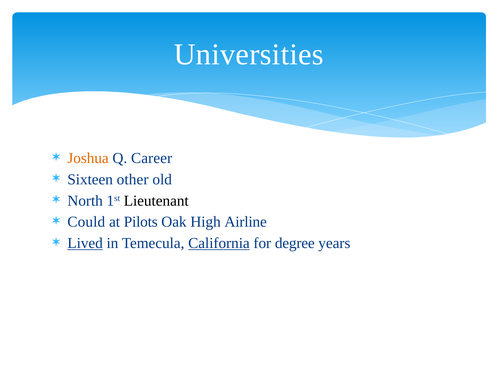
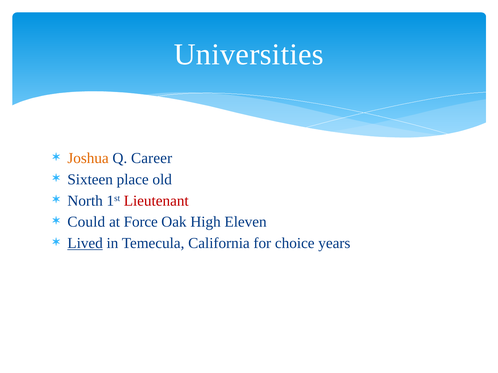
other: other -> place (133, 180)
Lieutenant colour: black -> red (156, 201)
Pilots: Pilots -> Force (141, 222)
Airline: Airline -> Eleven (246, 222)
California underline: present -> none (219, 243)
degree: degree -> choice (295, 243)
